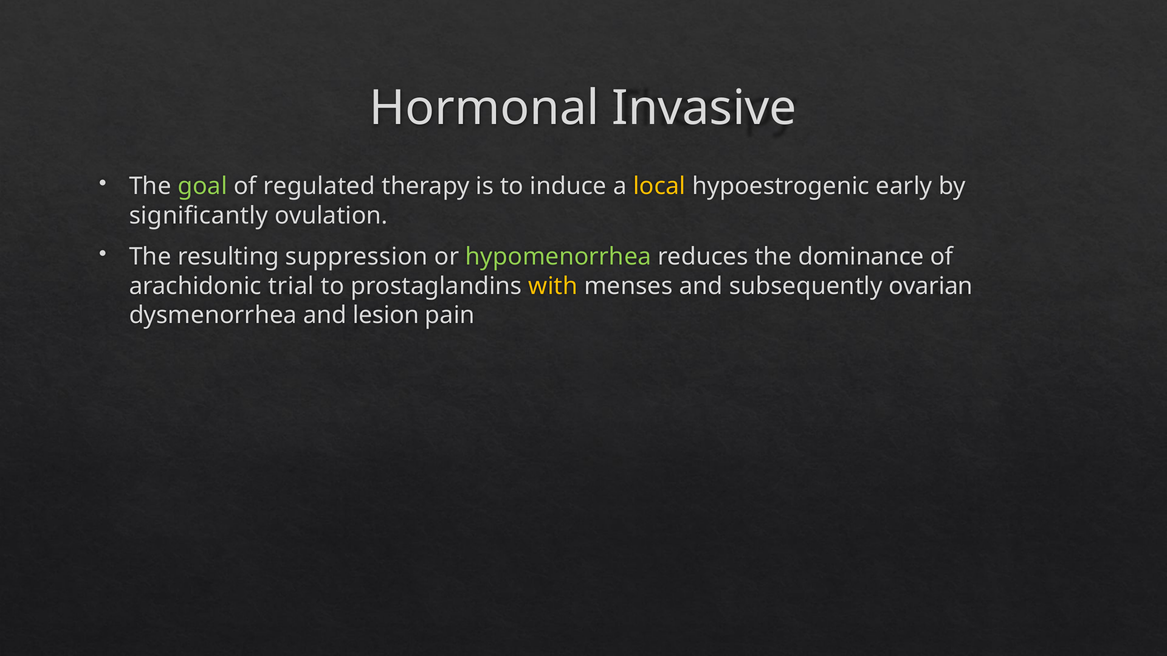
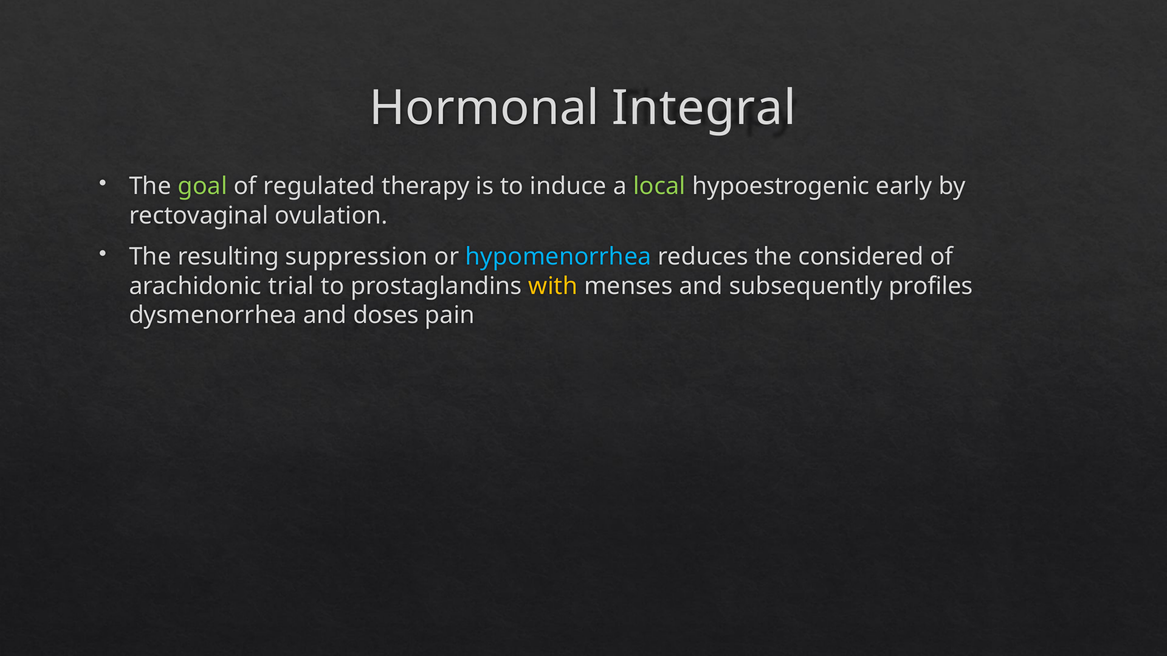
Invasive: Invasive -> Integral (704, 108)
local colour: yellow -> light green (659, 186)
significantly: significantly -> rectovaginal (199, 216)
hypomenorrhea colour: light green -> light blue (558, 257)
dominance: dominance -> considered (861, 257)
ovarian: ovarian -> profiles (931, 286)
lesion: lesion -> doses (386, 315)
